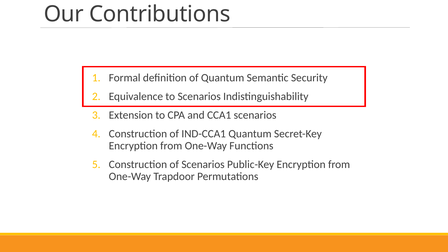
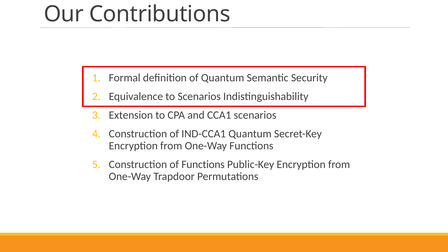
of Scenarios: Scenarios -> Functions (203, 165)
